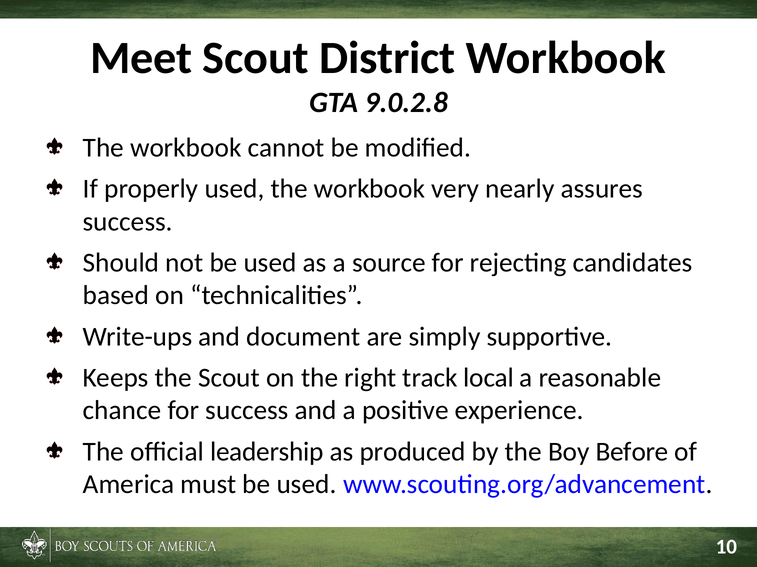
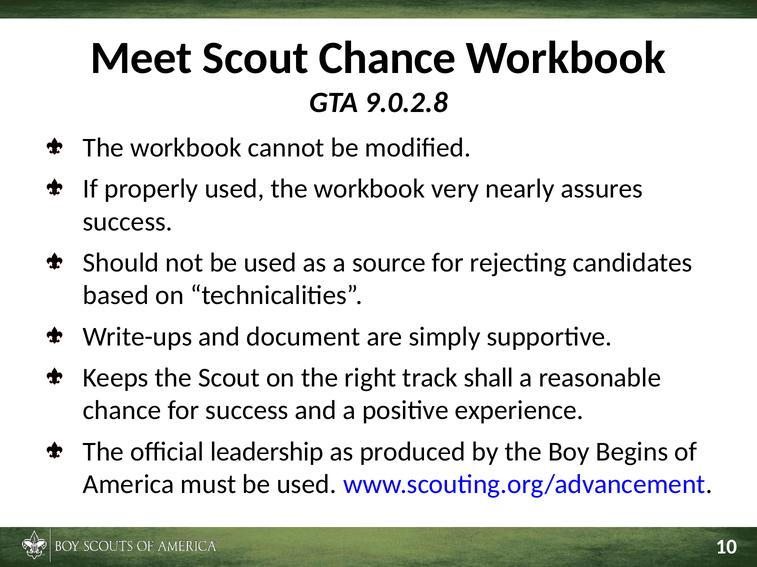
Scout District: District -> Chance (387, 58)
local: local -> shall (489, 378)
Before: Before -> Begins (632, 452)
